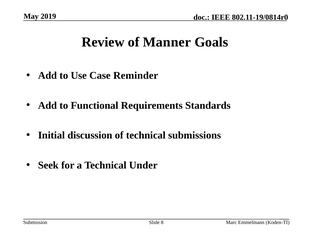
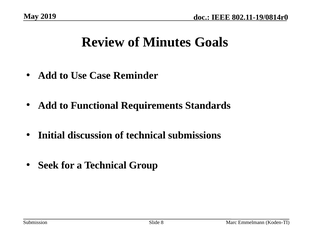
Manner: Manner -> Minutes (167, 42)
Under: Under -> Group (143, 166)
